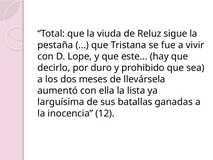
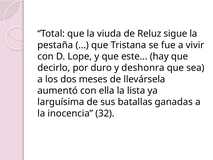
prohibido: prohibido -> deshonra (143, 68)
12: 12 -> 32 (105, 113)
